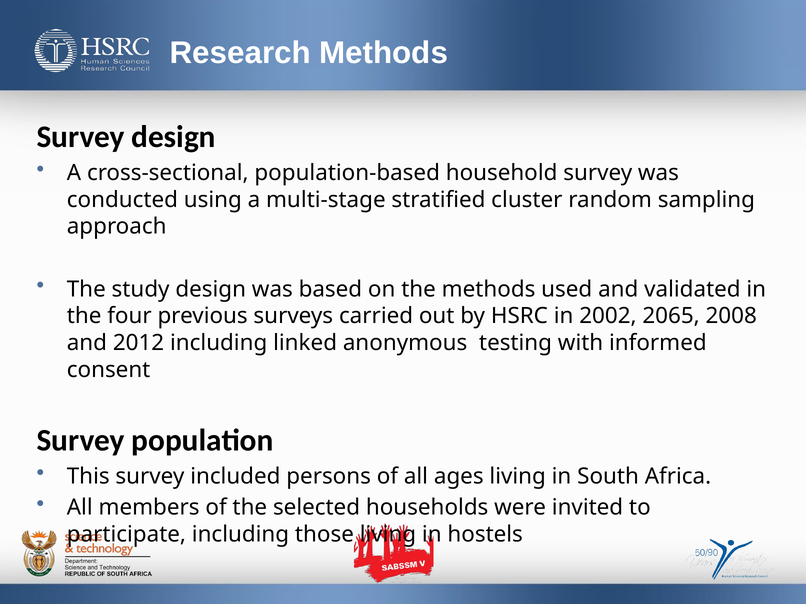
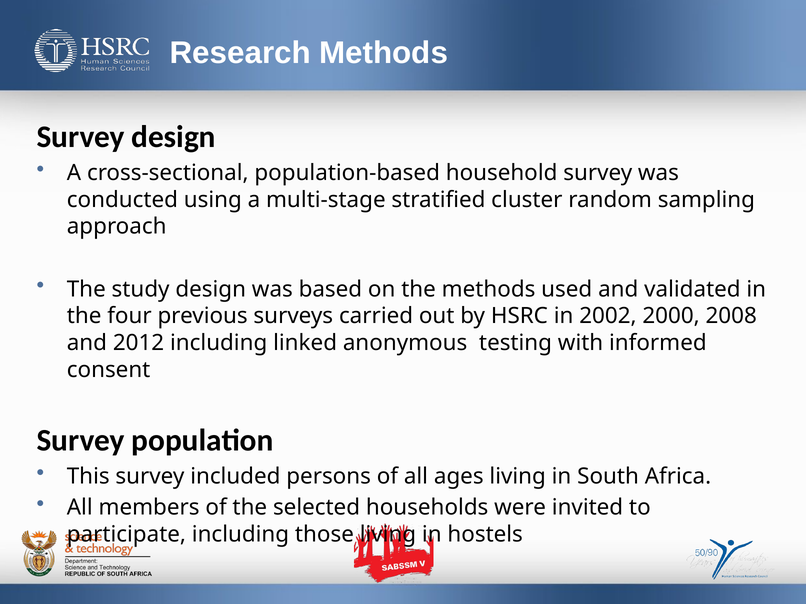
2065: 2065 -> 2000 (671, 316)
